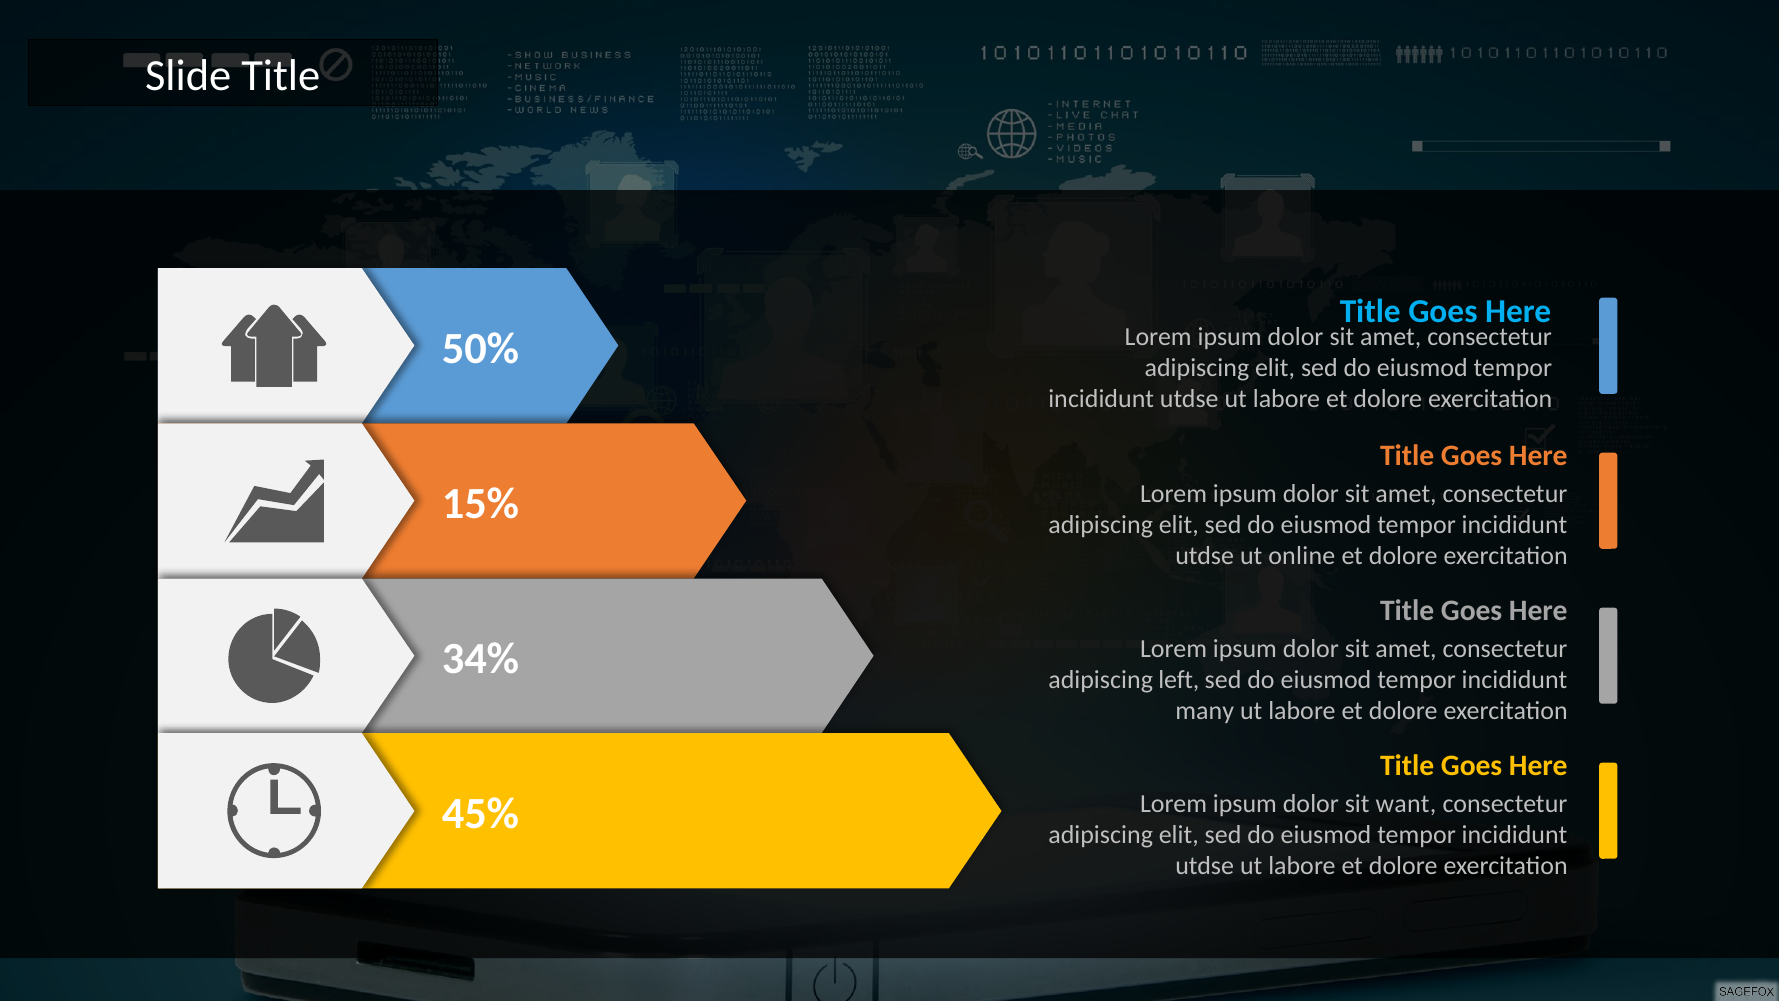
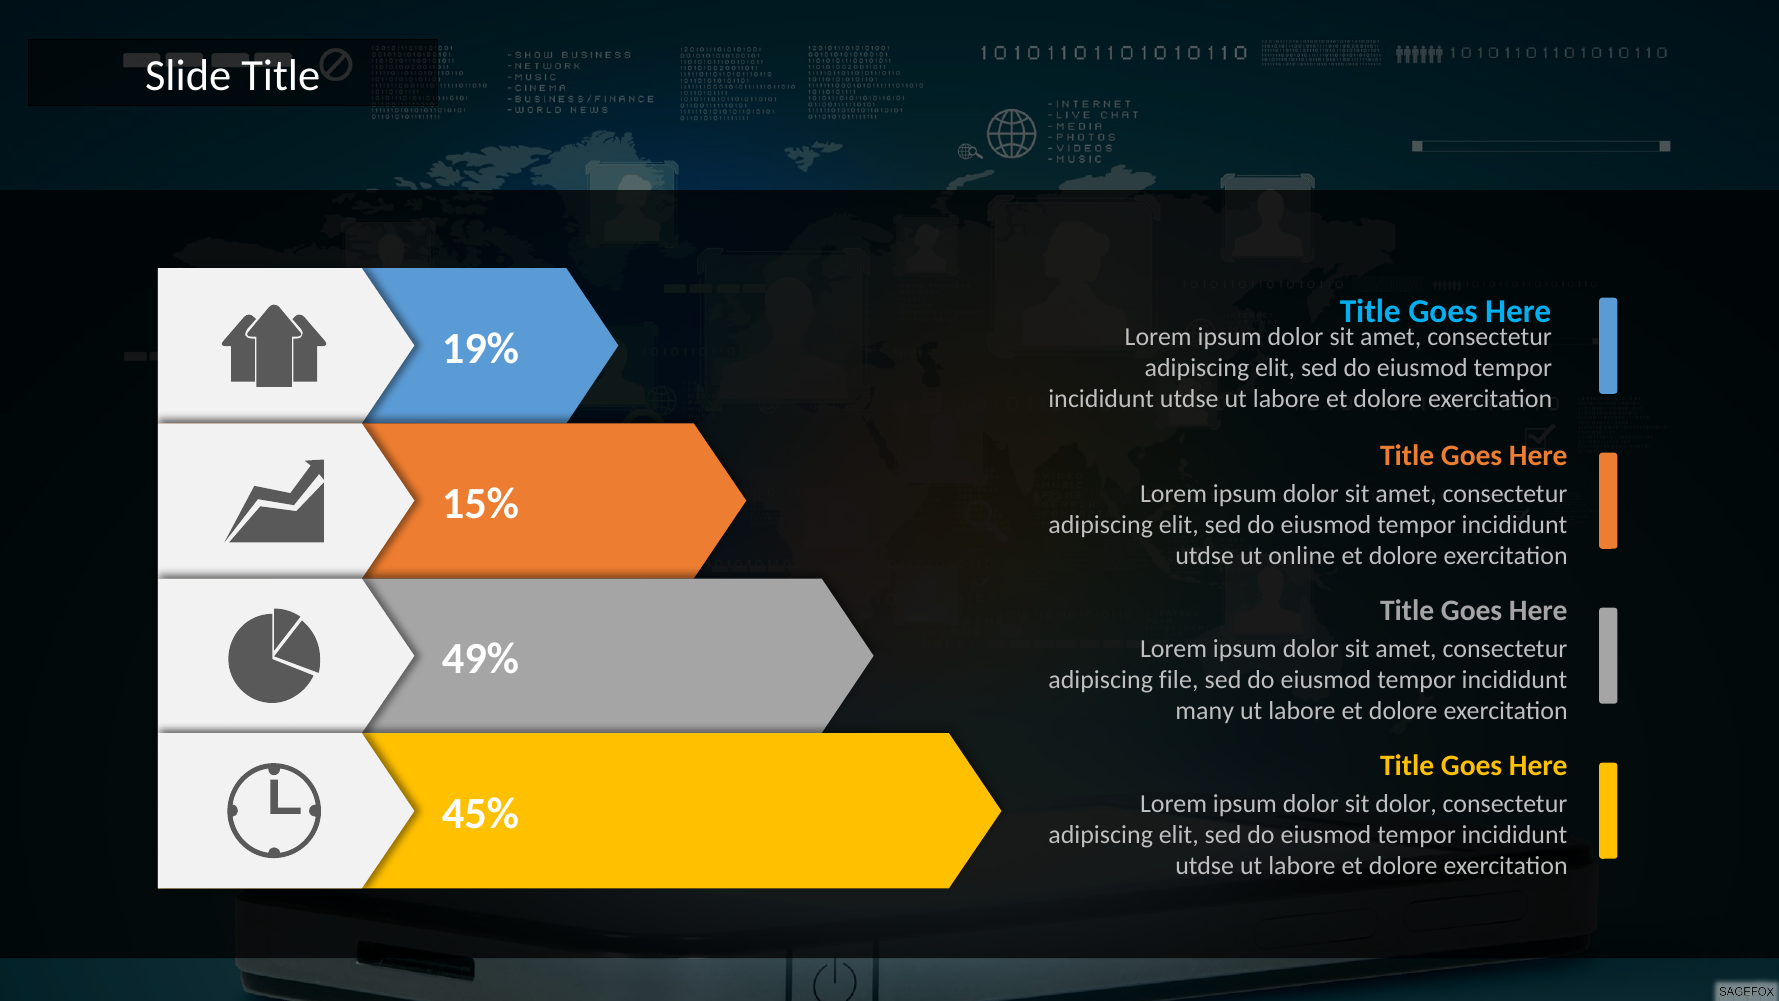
50%: 50% -> 19% (480, 349)
34%: 34% -> 49% (480, 659)
left: left -> file (1179, 680)
sit want: want -> dolor (1406, 803)
